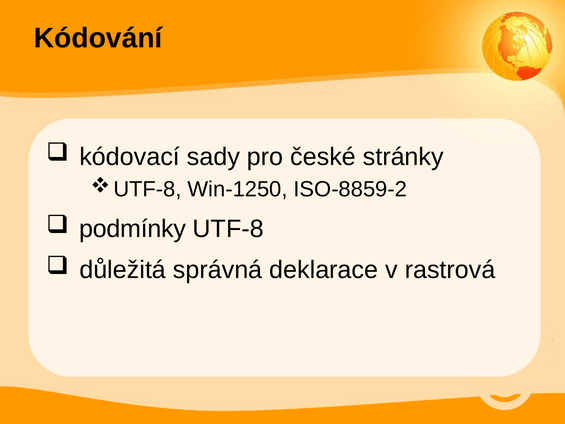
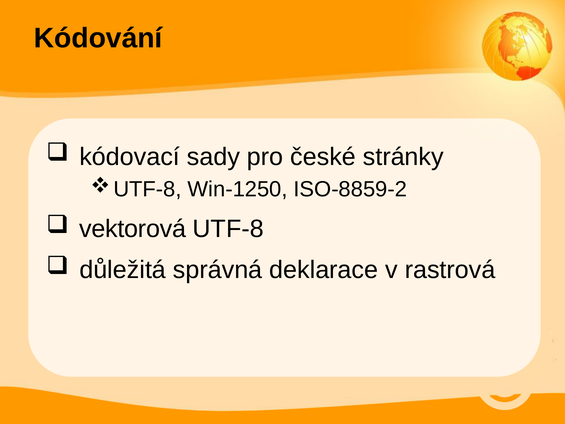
podmínky: podmínky -> vektorová (133, 229)
